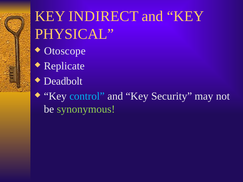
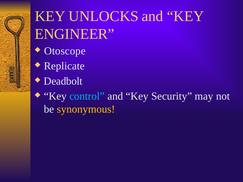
INDIRECT: INDIRECT -> UNLOCKS (104, 16)
PHYSICAL: PHYSICAL -> ENGINEER (74, 34)
synonymous colour: light green -> yellow (86, 109)
